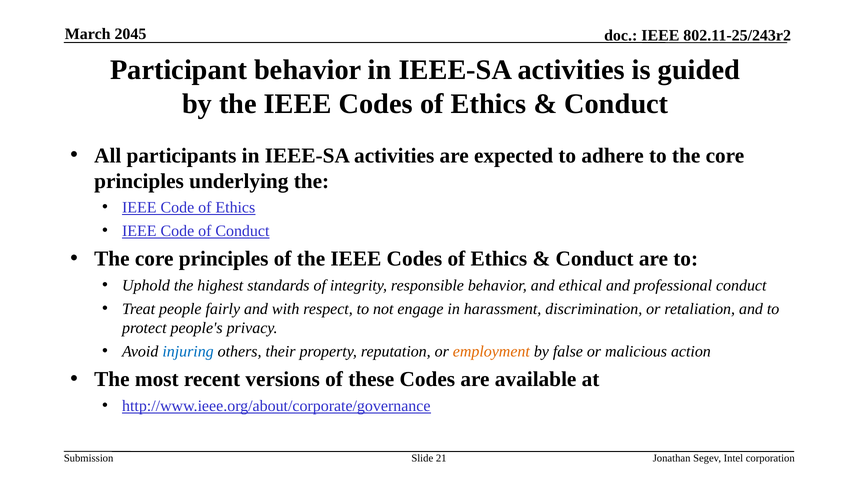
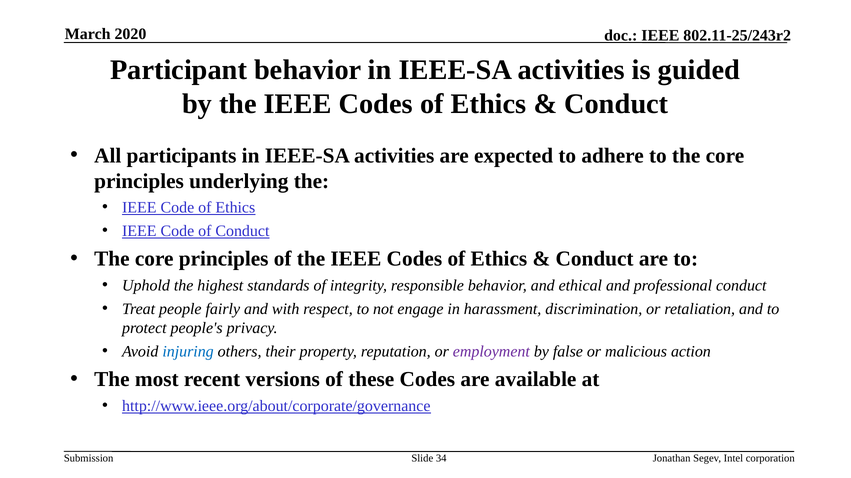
2045: 2045 -> 2020 (130, 34)
employment colour: orange -> purple (491, 352)
21: 21 -> 34 (441, 459)
